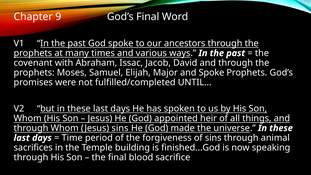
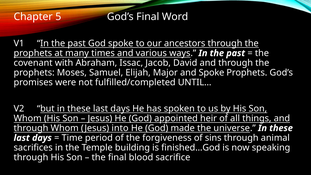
9: 9 -> 5 (58, 17)
Jesus sins: sins -> into (120, 128)
